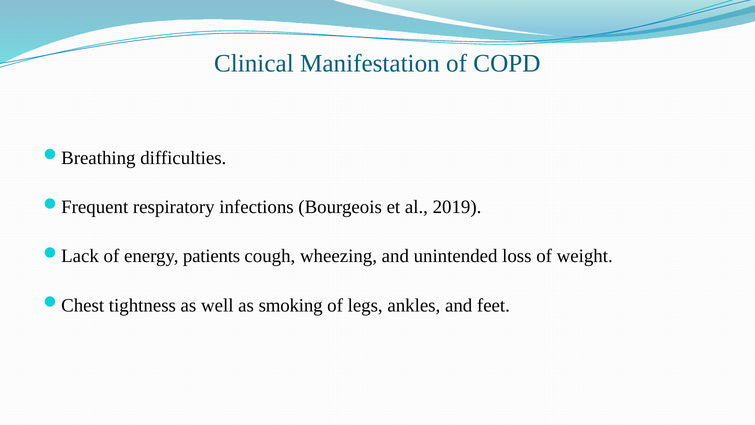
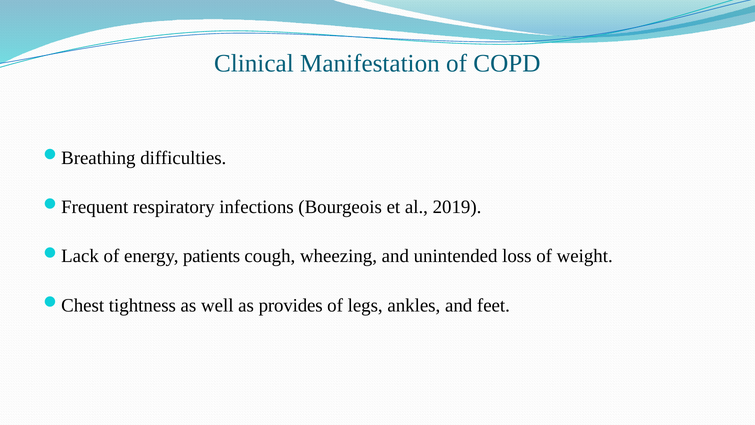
smoking: smoking -> provides (291, 305)
